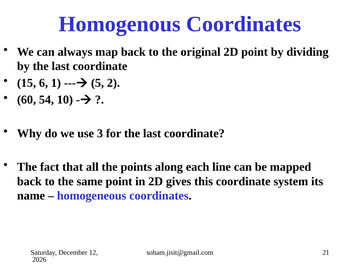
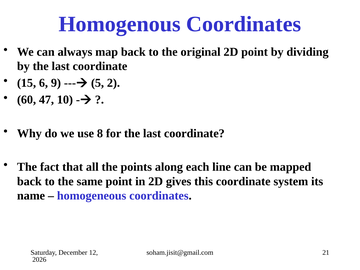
1: 1 -> 9 (56, 83)
54: 54 -> 47 (46, 100)
3: 3 -> 8 (100, 133)
